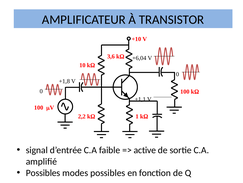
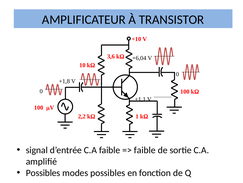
active: active -> faible (145, 150)
